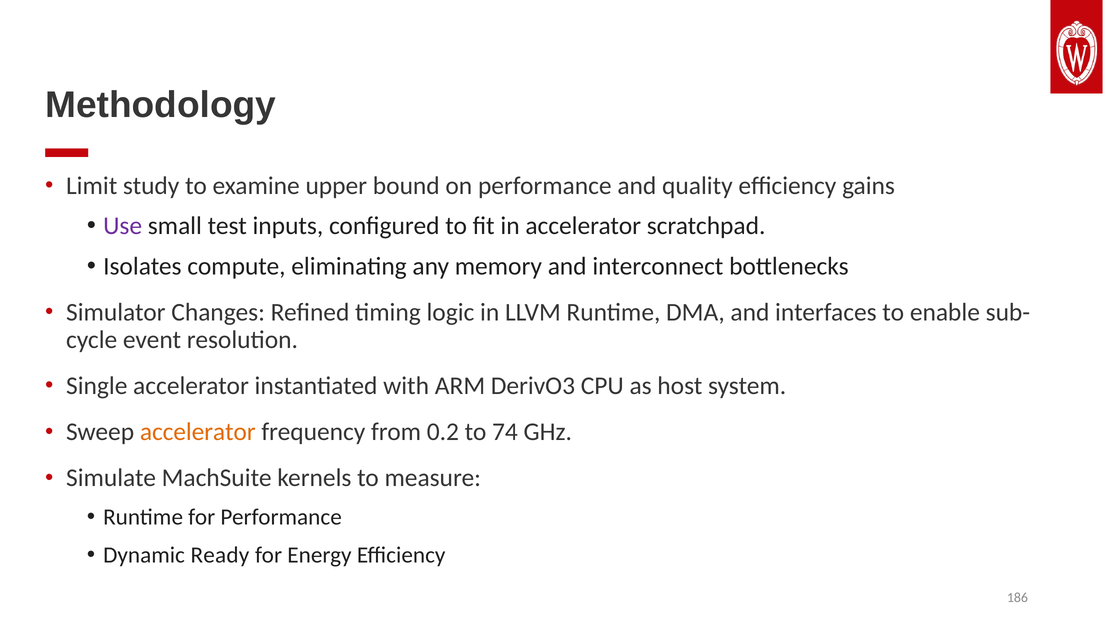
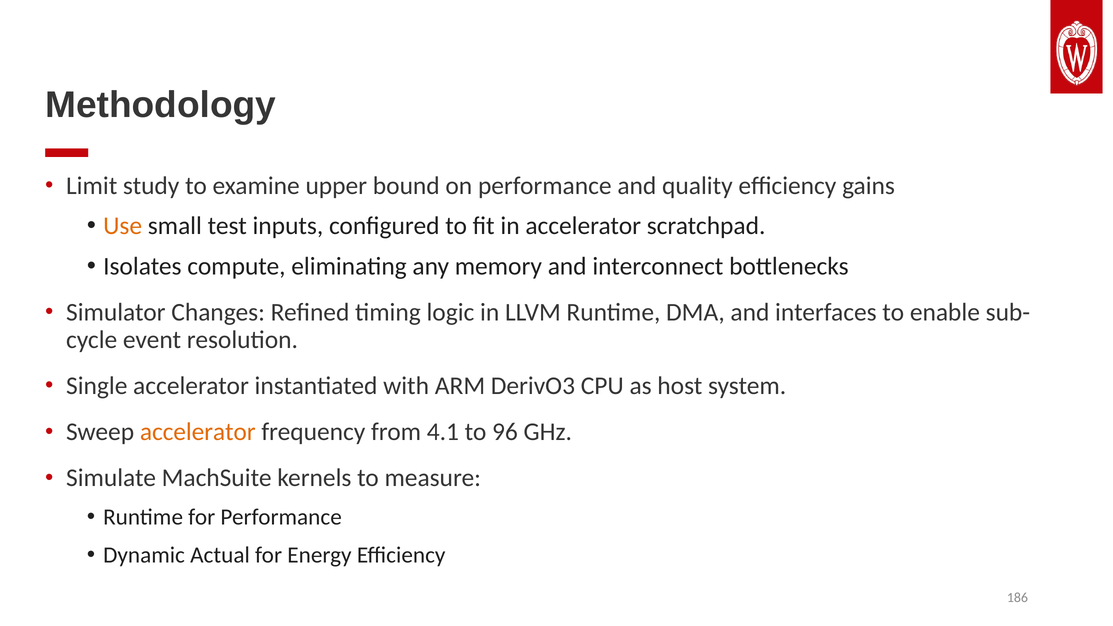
Use colour: purple -> orange (123, 226)
0.2: 0.2 -> 4.1 (443, 432)
74: 74 -> 96 (505, 432)
Ready: Ready -> Actual (220, 555)
